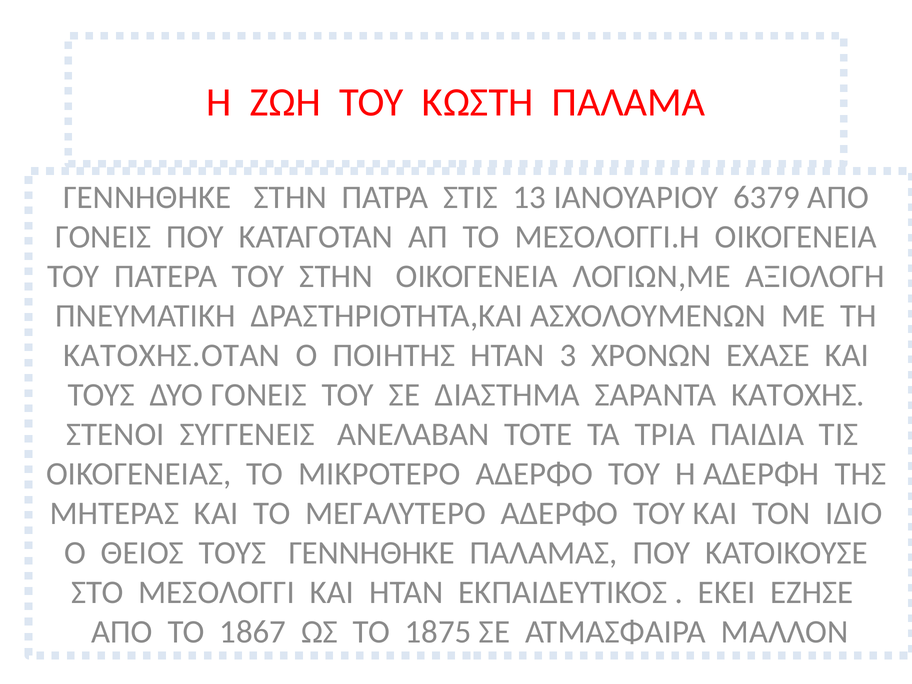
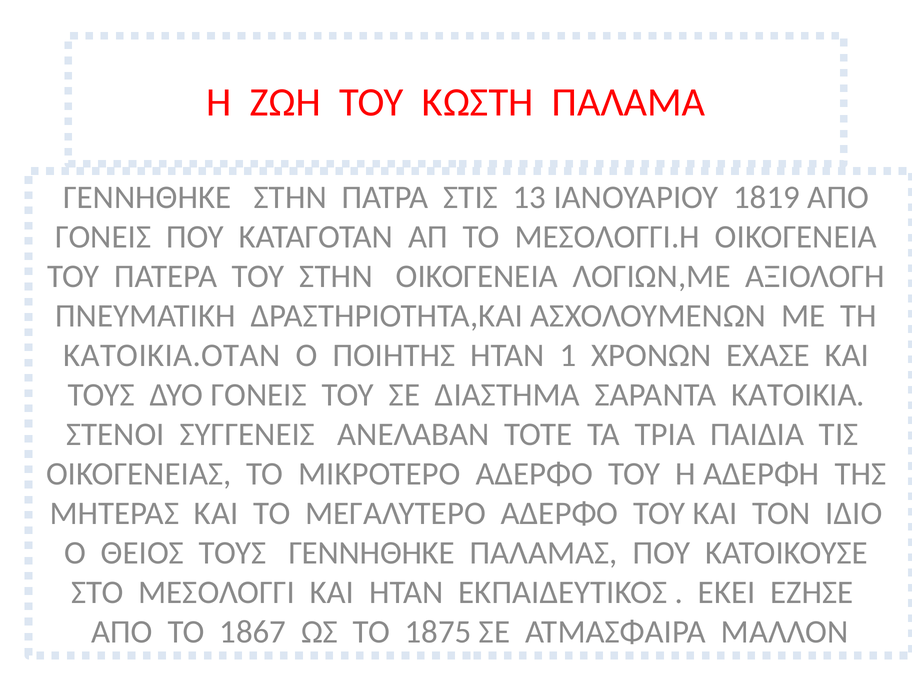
6379: 6379 -> 1819 (767, 198)
ΚΑΤΟΧΗΣ.ΟΤΑΝ: ΚΑΤΟΧΗΣ.ΟΤΑΝ -> ΚΑΤΟΙΚΙΑ.ΟΤΑΝ (172, 356)
3: 3 -> 1 (568, 356)
ΚΑΤΟΧΗΣ: ΚΑΤΟΧΗΣ -> ΚΑΤΟΙΚΙΑ (798, 395)
